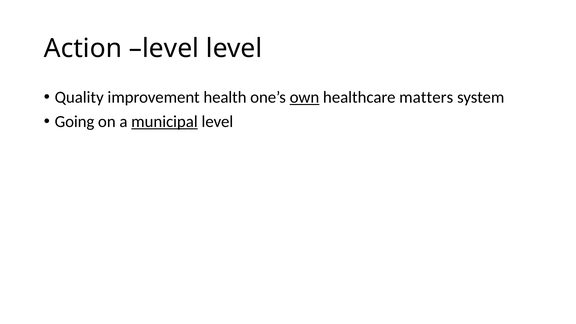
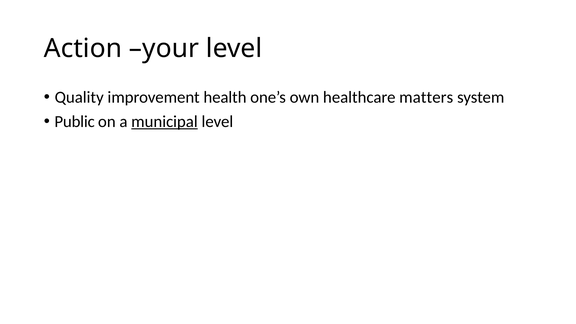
Action level: level -> your (164, 48)
own underline: present -> none (304, 97)
Going: Going -> Public (75, 122)
